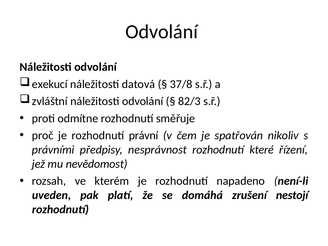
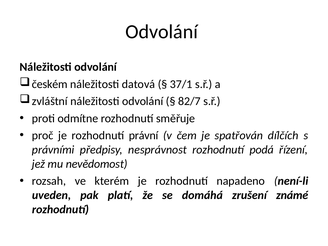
exekucí: exekucí -> českém (50, 84)
37/8: 37/8 -> 37/1 (181, 84)
82/3: 82/3 -> 82/7 (189, 101)
nikoliv: nikoliv -> dílčích (283, 135)
které: které -> podá (262, 150)
nestojí: nestojí -> známé (292, 195)
